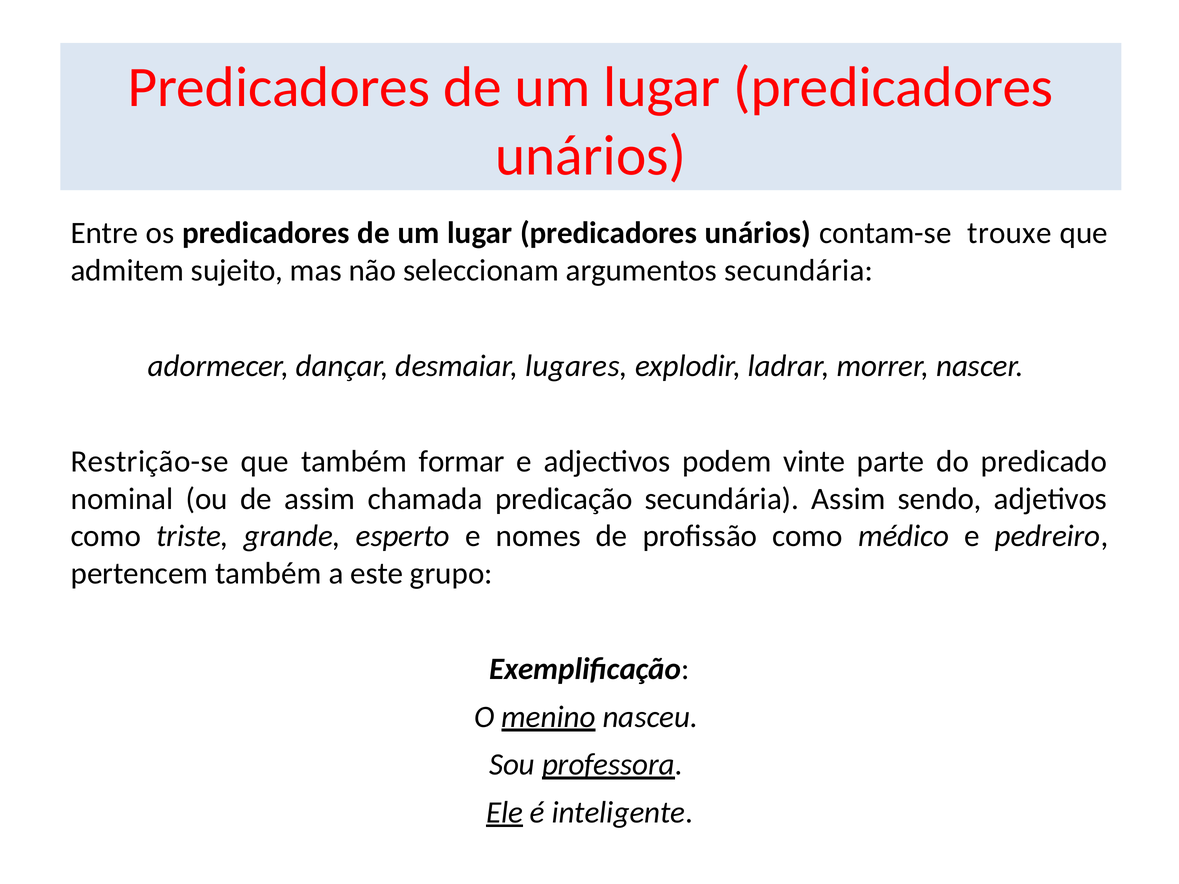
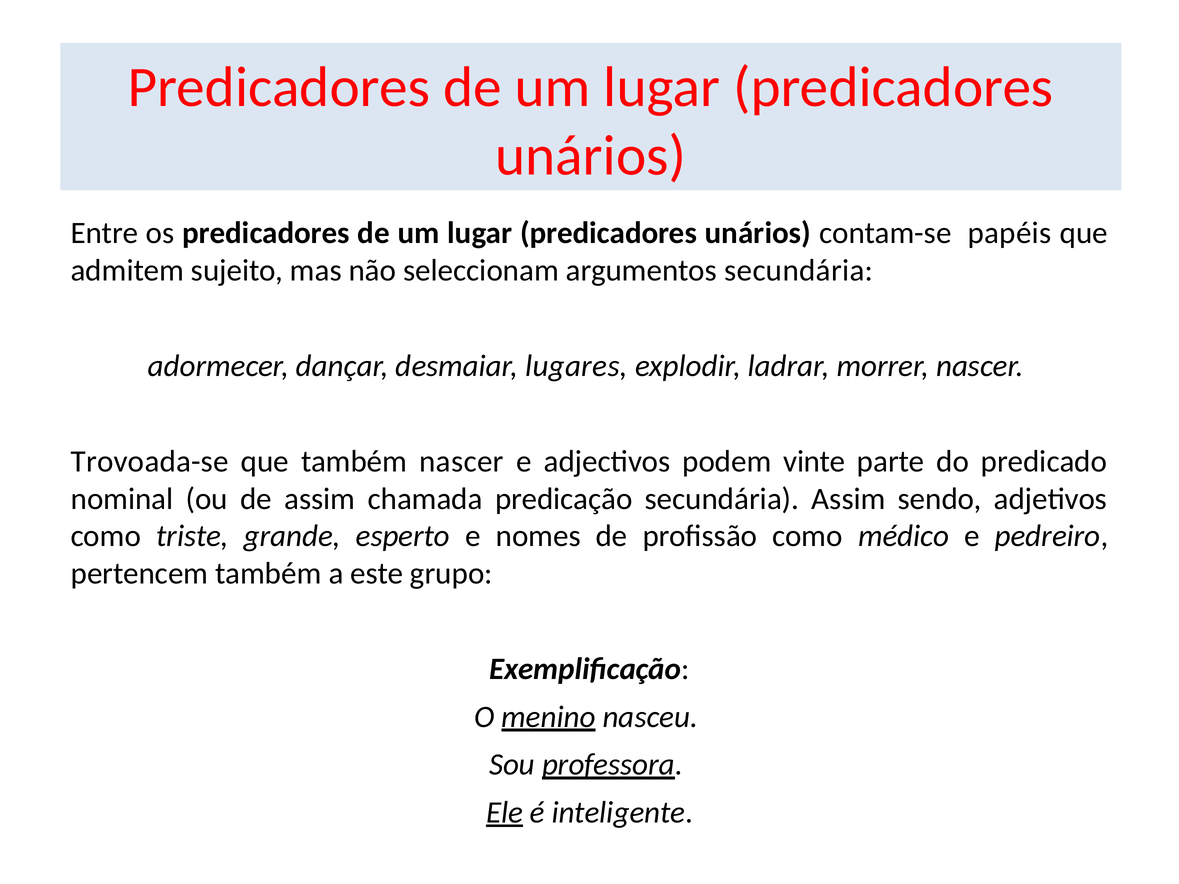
trouxe: trouxe -> papéis (1010, 233)
Restrição-se: Restrição-se -> Trovoada-se (150, 462)
também formar: formar -> nascer (462, 462)
